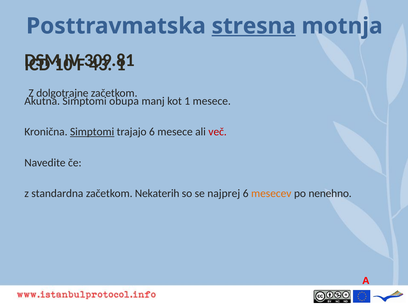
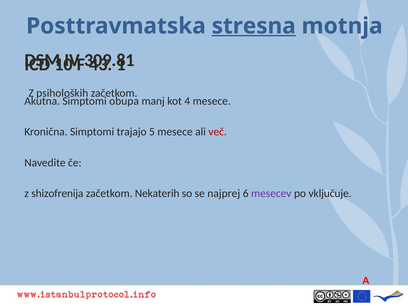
dolgotrajne: dolgotrajne -> psiholoških (62, 93)
kot 1: 1 -> 4 (187, 101)
Simptomi underline: present -> none (92, 132)
trajajo 6: 6 -> 5 (152, 132)
standardna: standardna -> shizofrenija (57, 193)
mesecev colour: orange -> purple (271, 193)
nenehno: nenehno -> vključuje (330, 193)
